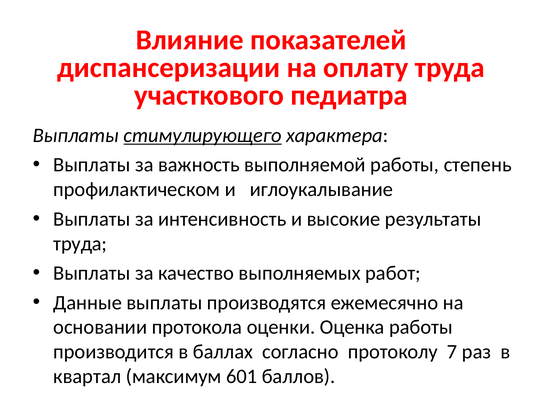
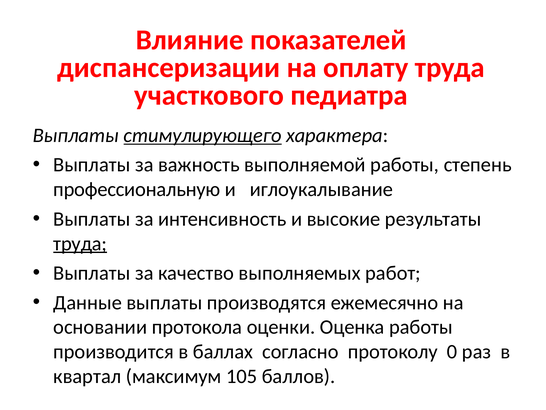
профилактическом: профилактическом -> профессиональную (137, 189)
труда underline: none -> present (80, 243)
7: 7 -> 0 (452, 351)
601: 601 -> 105 (242, 376)
